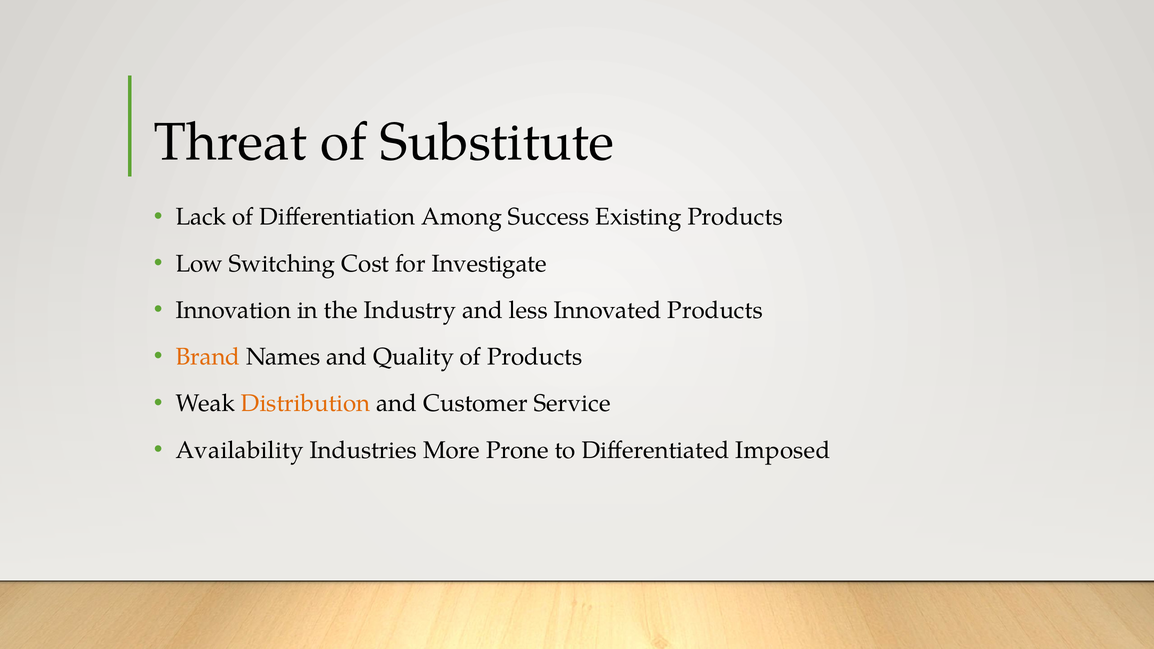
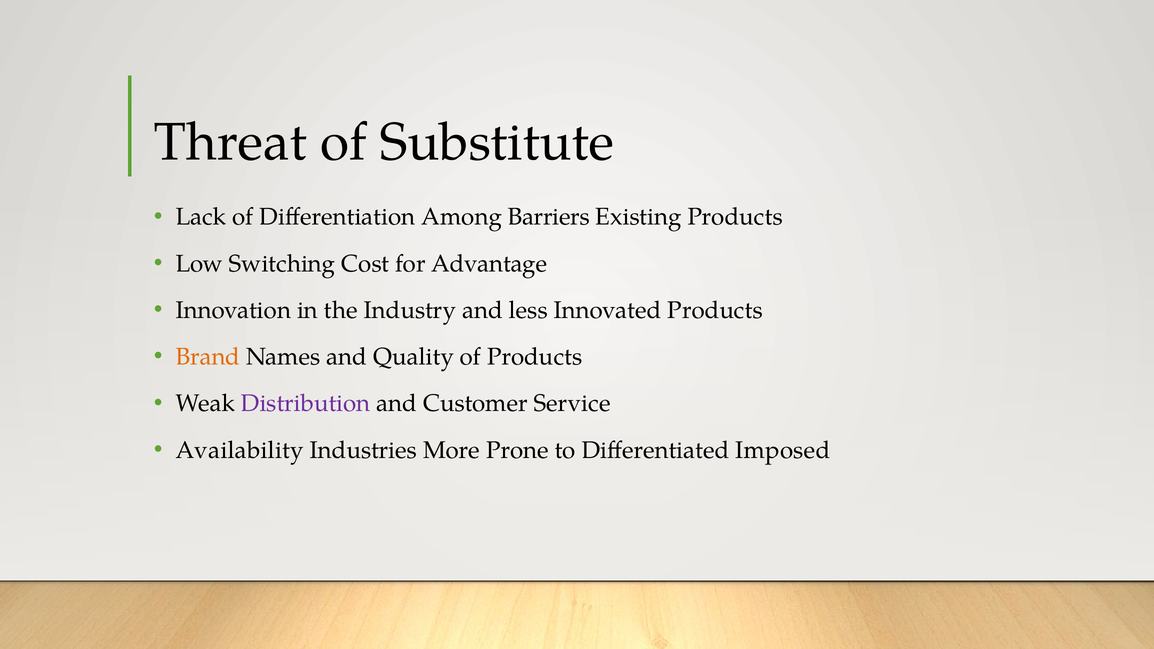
Success: Success -> Barriers (549, 217)
Investigate: Investigate -> Advantage (489, 264)
Distribution colour: orange -> purple (306, 404)
